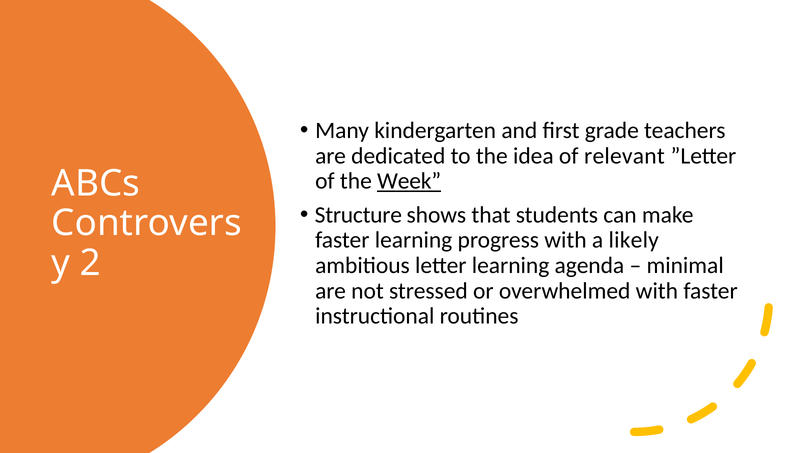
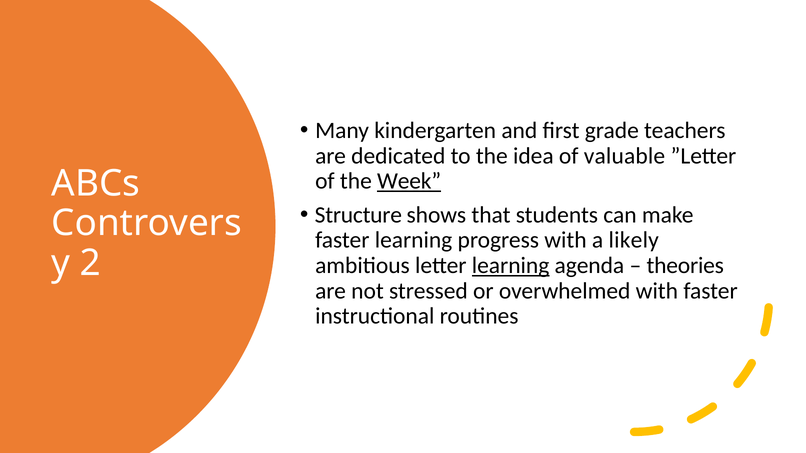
relevant: relevant -> valuable (624, 156)
learning underline: none -> present (511, 266)
minimal: minimal -> theories (685, 266)
